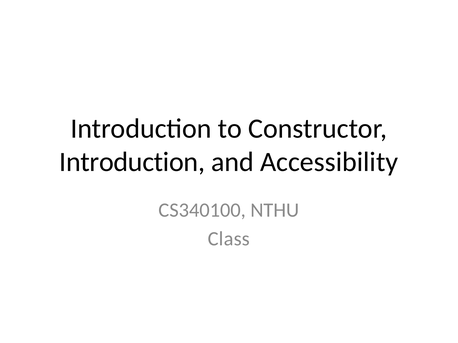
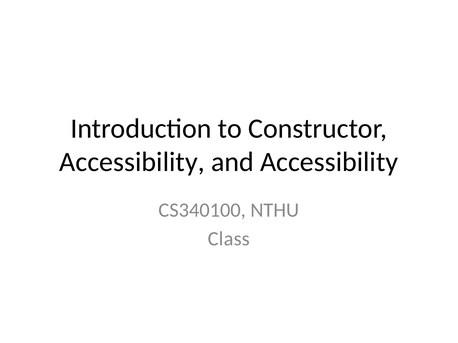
Introduction: Introduction -> Accessibility (132, 162)
